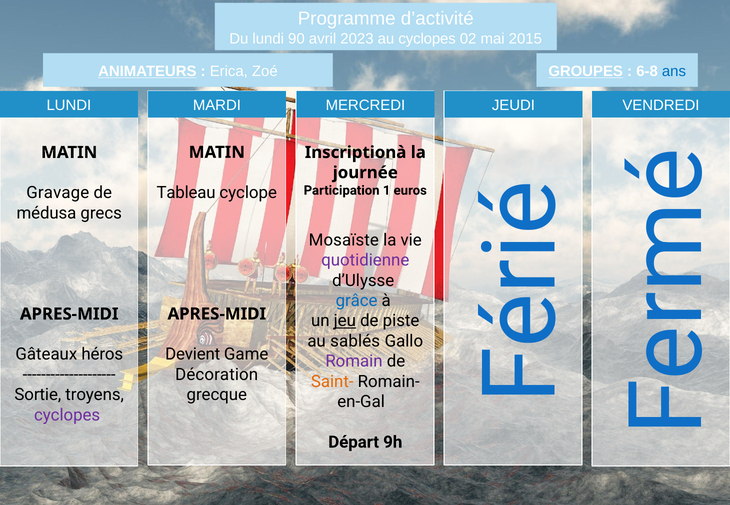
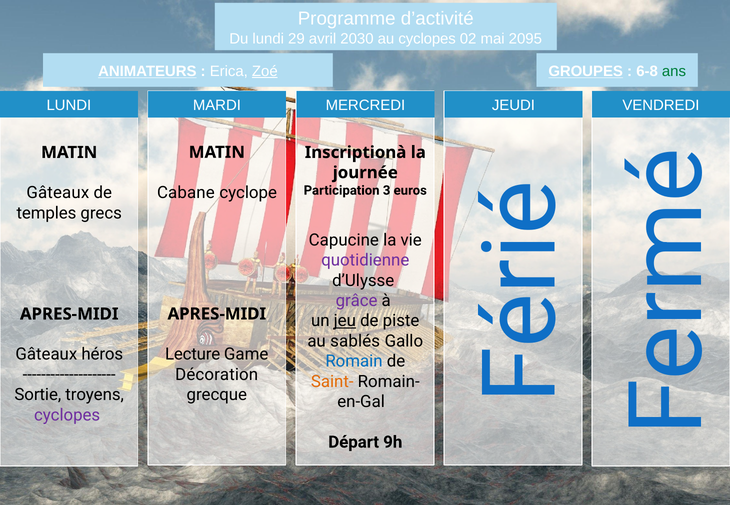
90: 90 -> 29 (296, 39)
2023: 2023 -> 2030 (357, 39)
2015: 2015 -> 2095 (525, 39)
Zoé underline: none -> present (265, 71)
ans colour: blue -> green (674, 71)
1: 1 -> 3 (387, 191)
Tableau: Tableau -> Cabane (186, 193)
Gravage: Gravage -> Gâteaux (58, 193)
médusa: médusa -> temples (46, 213)
Mosaïste: Mosaïste -> Capucine (344, 240)
grâce colour: blue -> purple (357, 301)
Devient: Devient -> Lecture (193, 355)
Romain colour: purple -> blue (354, 362)
